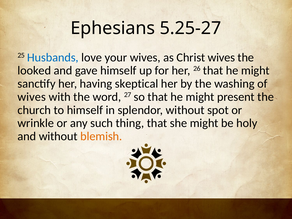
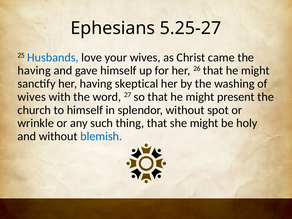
Christ wives: wives -> came (221, 57)
looked: looked -> having (34, 71)
blemish colour: orange -> blue (101, 136)
